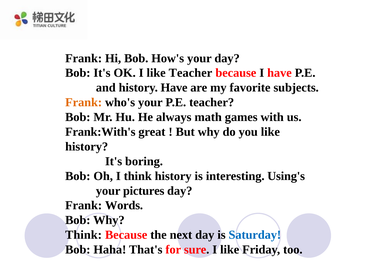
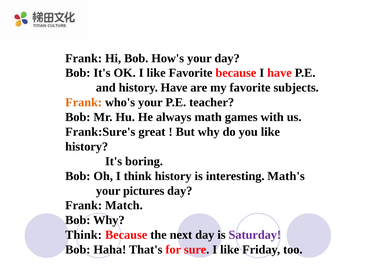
like Teacher: Teacher -> Favorite (191, 73)
Frank:With's: Frank:With's -> Frank:Sure's (100, 132)
Using's: Using's -> Math's (286, 176)
Words: Words -> Match (124, 205)
Saturday colour: blue -> purple (255, 235)
